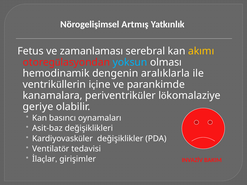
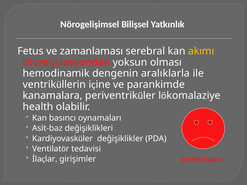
Artmış: Artmış -> Bilişsel (135, 24)
yoksun colour: light blue -> white (130, 62)
geriye: geriye -> health (38, 107)
